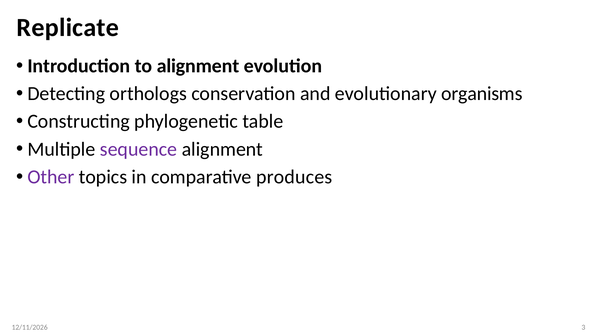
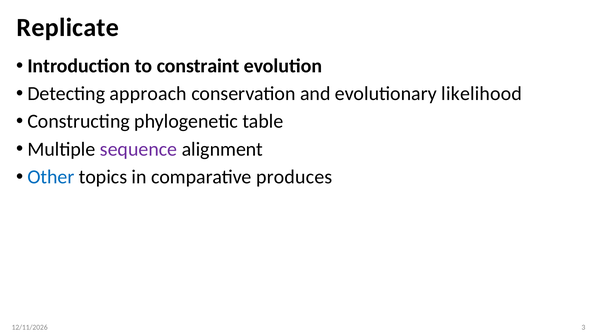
to alignment: alignment -> constraint (198, 66)
orthologs: orthologs -> approach (148, 94)
organisms: organisms -> likelihood (482, 94)
Other colour: purple -> blue (51, 177)
